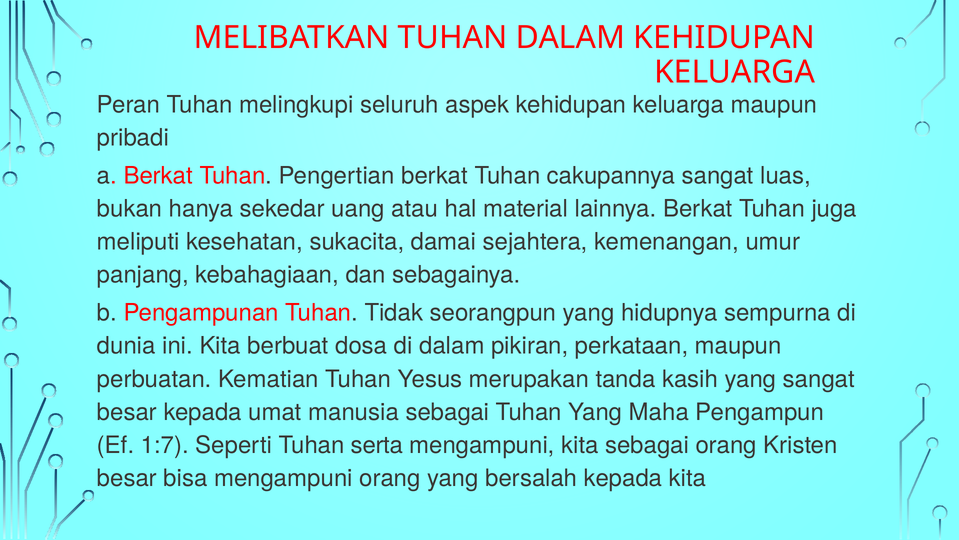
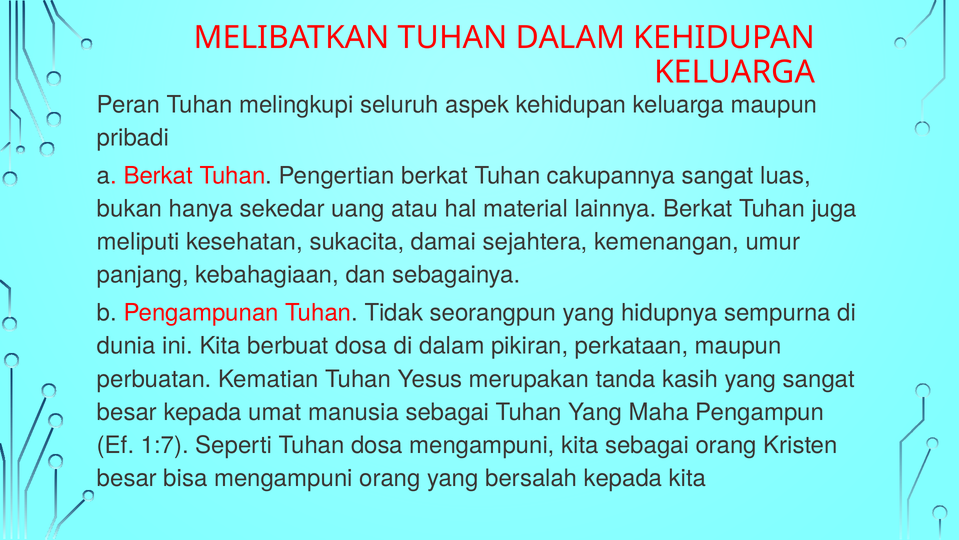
Tuhan serta: serta -> dosa (377, 445)
